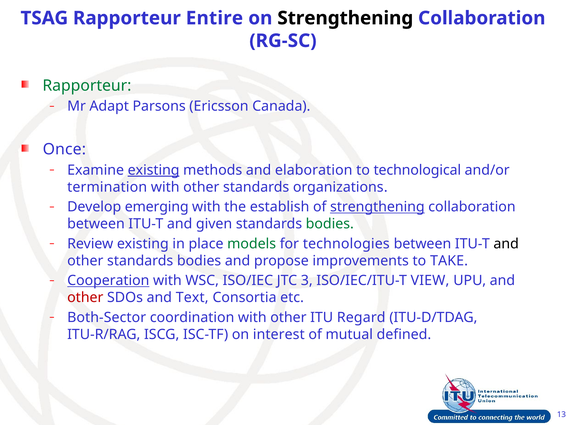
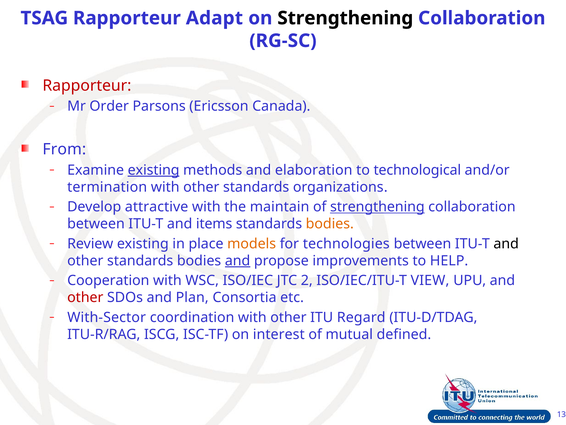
Entire: Entire -> Adapt (214, 18)
Rapporteur colour: green -> red (87, 85)
Adapt: Adapt -> Order (109, 106)
Once: Once -> From (64, 149)
emerging: emerging -> attractive (157, 207)
establish: establish -> maintain (280, 207)
given: given -> items (214, 224)
bodies colour: green -> orange (330, 224)
models colour: green -> orange (252, 243)
and underline: none -> present (238, 260)
TAKE: TAKE -> HELP (449, 260)
Cooperation underline: present -> none (108, 280)
3: 3 -> 2 (307, 280)
Text: Text -> Plan (192, 297)
Both-Sector: Both-Sector -> With-Sector (107, 317)
